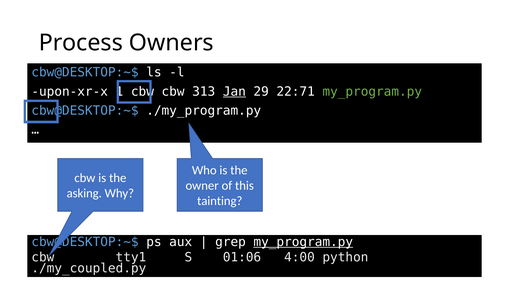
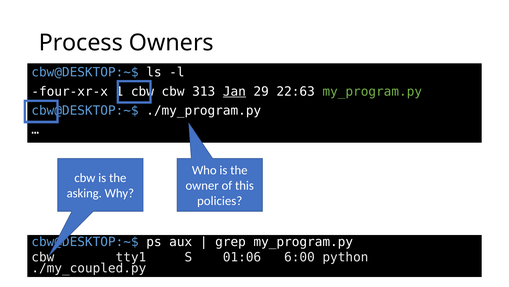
upon-xr-x: upon-xr-x -> four-xr-x (70, 91)
22:71: 22:71 -> 22:63 (296, 91)
tainting: tainting -> policies (220, 201)
my_program.py underline: present -> none (303, 241)
4:00: 4:00 -> 6:00 (299, 257)
